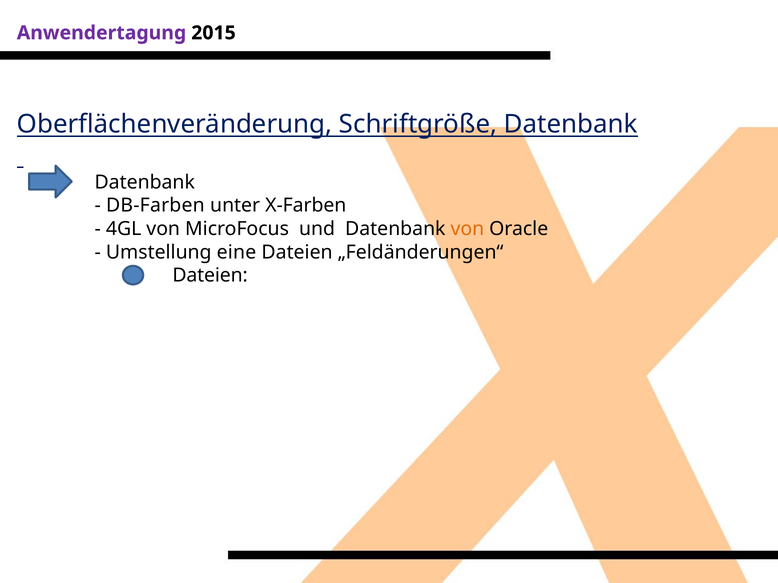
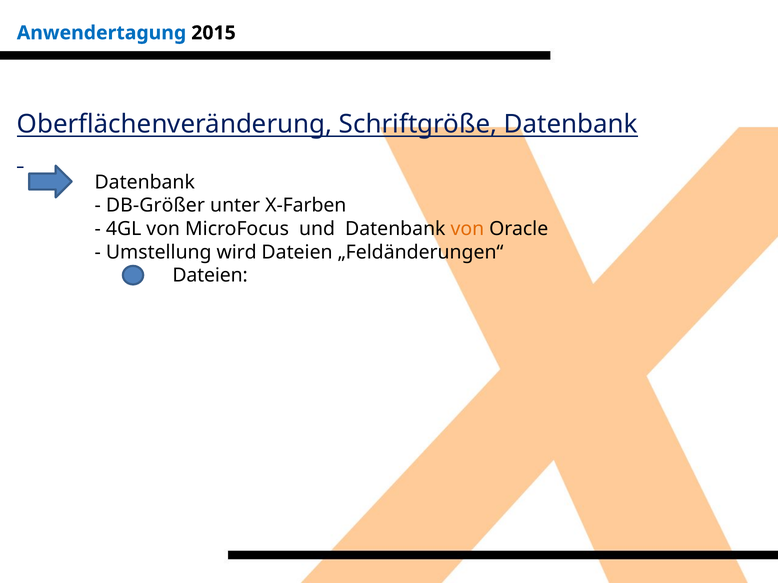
Anwendertagung colour: purple -> blue (102, 33)
DB-Farben: DB-Farben -> DB-Größer (155, 206)
eine: eine -> wird (237, 252)
